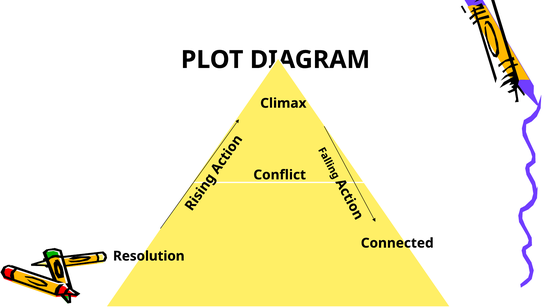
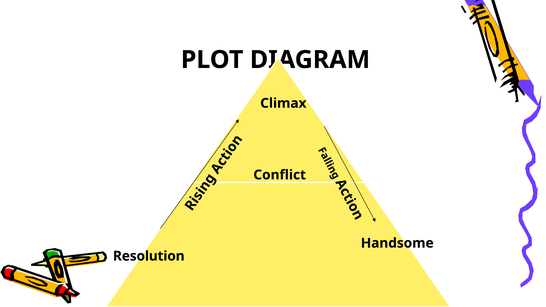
Connected: Connected -> Handsome (397, 243)
